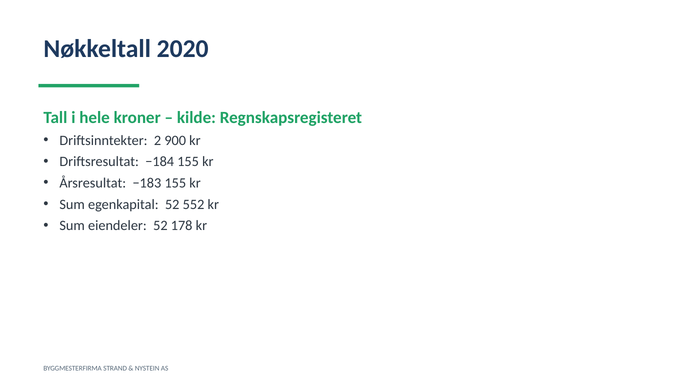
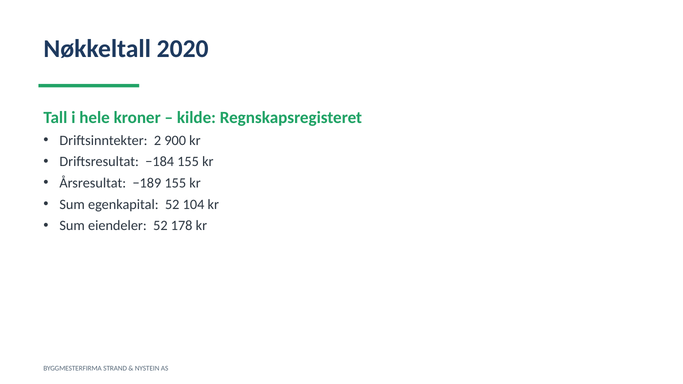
−183: −183 -> −189 (147, 183)
552: 552 -> 104 (194, 205)
